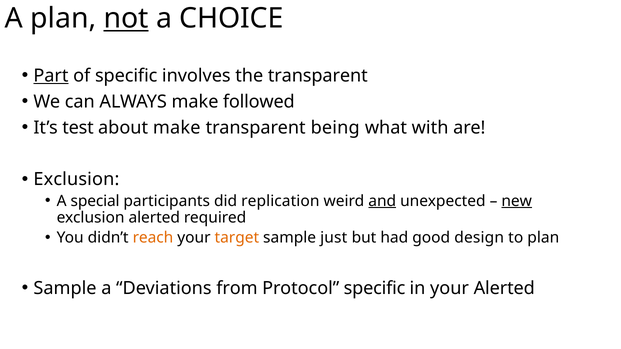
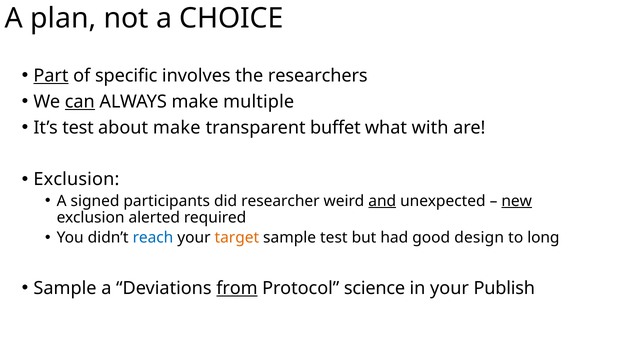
not underline: present -> none (126, 19)
the transparent: transparent -> researchers (318, 76)
can underline: none -> present (80, 102)
followed: followed -> multiple (259, 102)
being: being -> buffet (335, 128)
special: special -> signed (95, 201)
replication: replication -> researcher (280, 201)
reach colour: orange -> blue (153, 238)
sample just: just -> test (334, 238)
to plan: plan -> long (543, 238)
from underline: none -> present (237, 288)
Protocol specific: specific -> science (375, 288)
your Alerted: Alerted -> Publish (504, 288)
